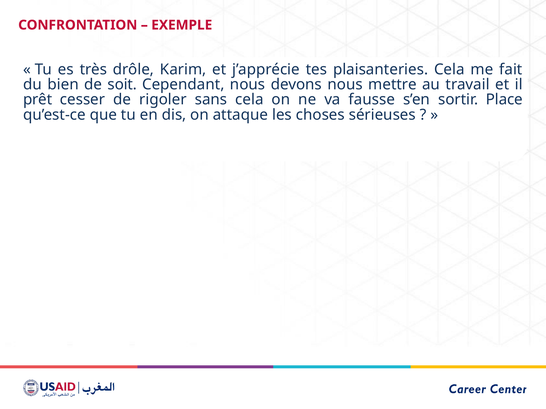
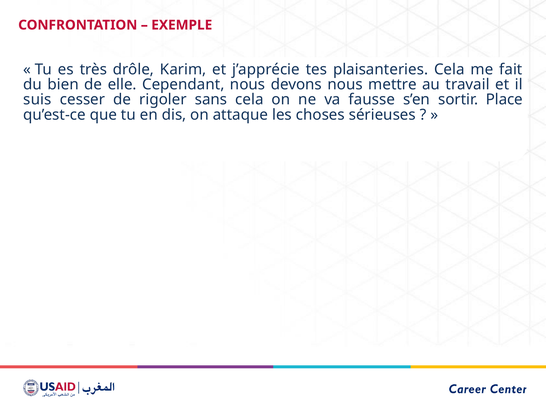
soit: soit -> elle (122, 85)
prêt: prêt -> suis (37, 100)
